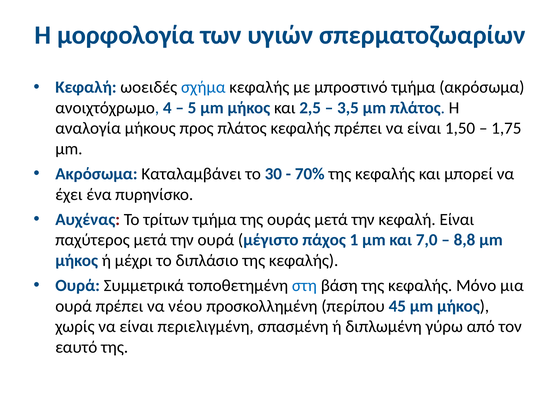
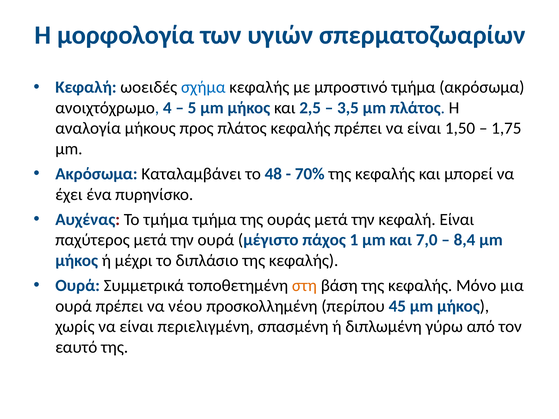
30: 30 -> 48 (273, 174)
To τρίτων: τρίτων -> τμήμα (166, 220)
8,8: 8,8 -> 8,4 (465, 240)
στη colour: blue -> orange (304, 286)
